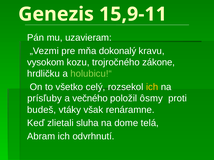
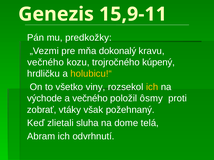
uzavieram: uzavieram -> predkožky (88, 38)
vysokom: vysokom -> večného (46, 62)
zákone: zákone -> kúpený (159, 62)
holubicu!“ colour: light green -> yellow (91, 74)
celý: celý -> viny (96, 87)
prísľuby: prísľuby -> východe (45, 99)
budeš: budeš -> zobrať (42, 110)
renáramne: renáramne -> požehnaný (130, 110)
